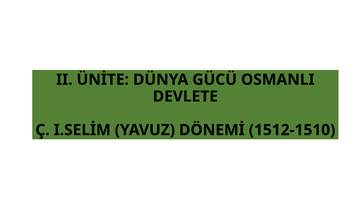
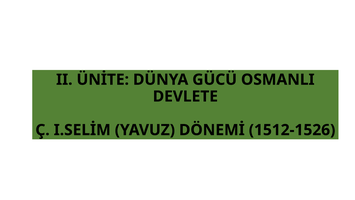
1512-1510: 1512-1510 -> 1512-1526 (292, 130)
